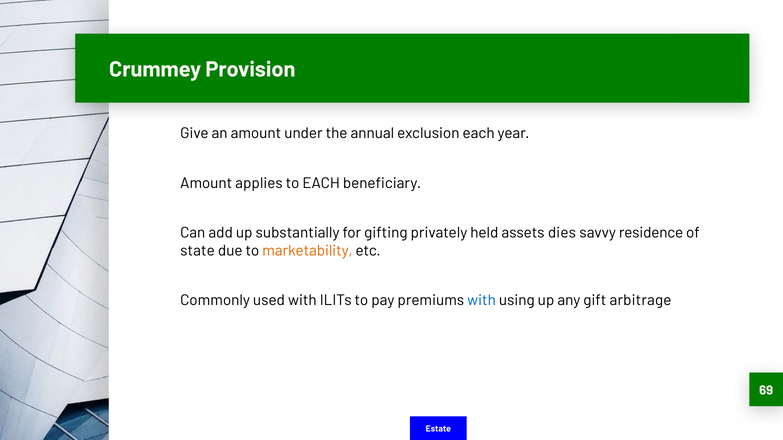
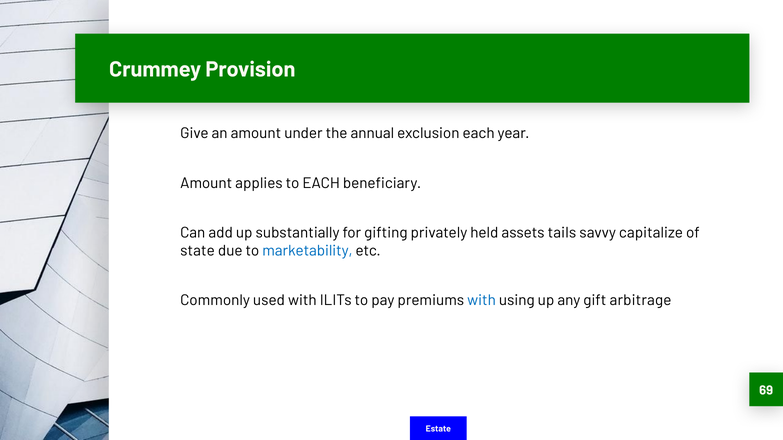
dies: dies -> tails (562, 233)
residence: residence -> capitalize (651, 233)
marketability colour: orange -> blue (307, 251)
